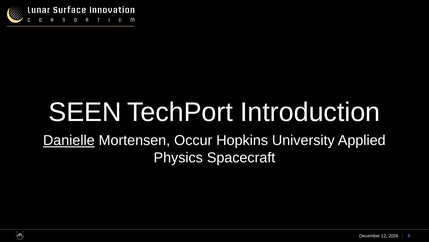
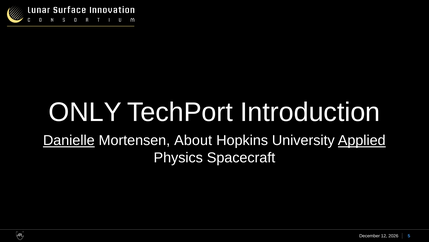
SEEN: SEEN -> ONLY (85, 112)
Occur: Occur -> About (193, 140)
Applied underline: none -> present (362, 140)
